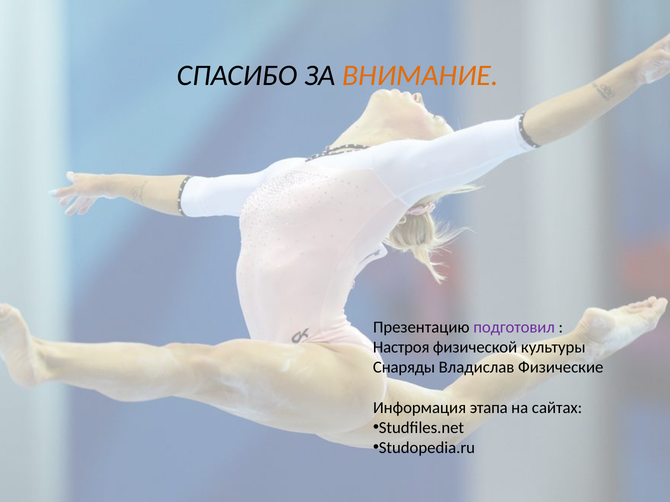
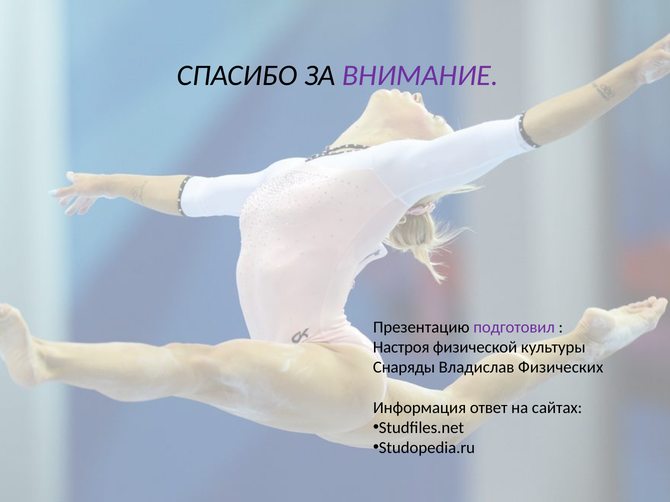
ВНИМАНИЕ colour: orange -> purple (420, 76)
Физические: Физические -> Физических (561, 368)
этапа: этапа -> ответ (489, 408)
